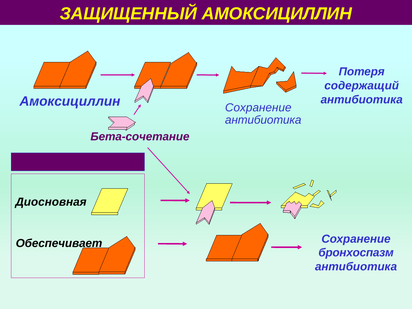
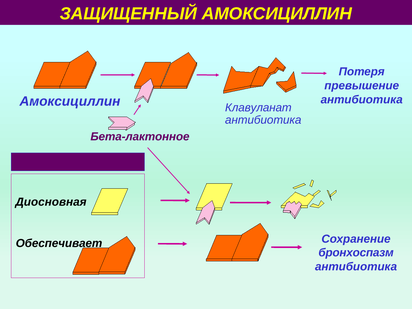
содержащий: содержащий -> превышение (362, 86)
Сохранение: Сохранение -> Клавуланат (258, 108)
Бета-сочетание: Бета-сочетание -> Бета-лактонное (140, 137)
